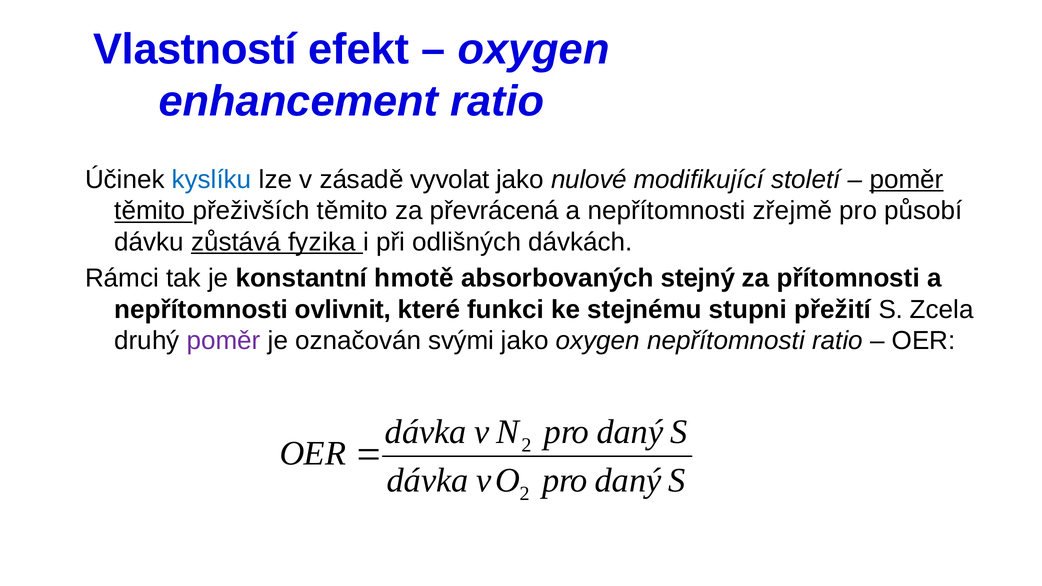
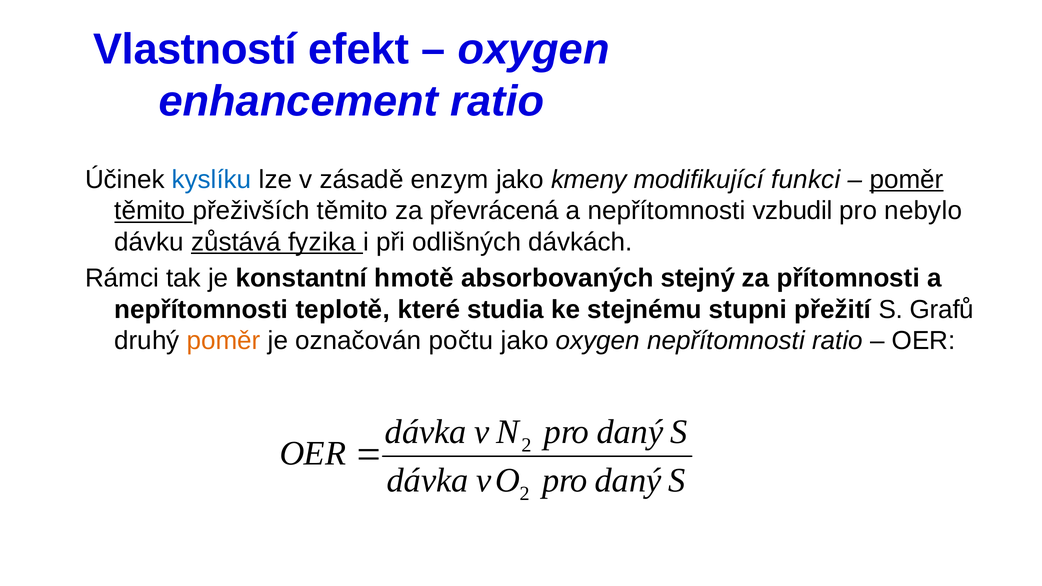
vyvolat: vyvolat -> enzym (450, 179)
nulové: nulové -> kmeny (589, 179)
století: století -> funkci (806, 179)
zřejmě: zřejmě -> vzbudil (793, 211)
působí: působí -> nebylo (923, 211)
ovlivnit: ovlivnit -> teplotě (343, 310)
funkci: funkci -> studia (506, 310)
Zcela: Zcela -> Grafů (942, 310)
poměr colour: purple -> orange (224, 341)
svými: svými -> počtu (461, 341)
